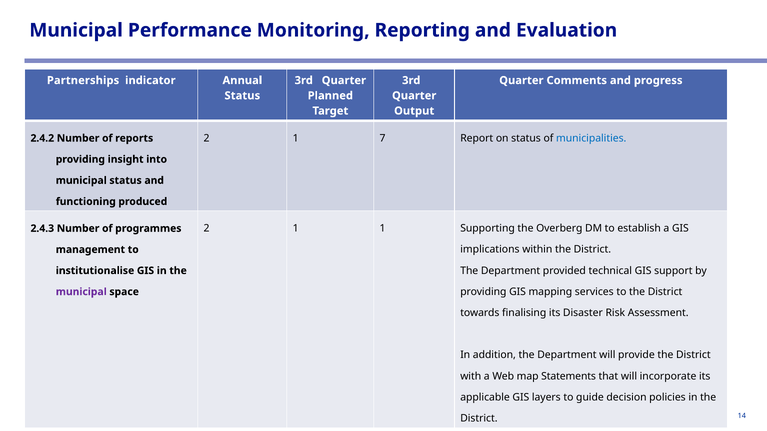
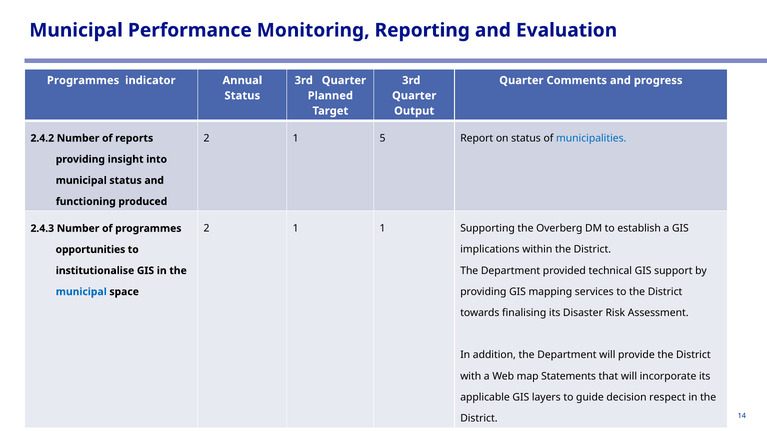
Partnerships: Partnerships -> Programmes (83, 80)
7: 7 -> 5 (383, 138)
management: management -> opportunities (90, 250)
municipal colour: purple -> blue (81, 292)
policies: policies -> respect (667, 398)
